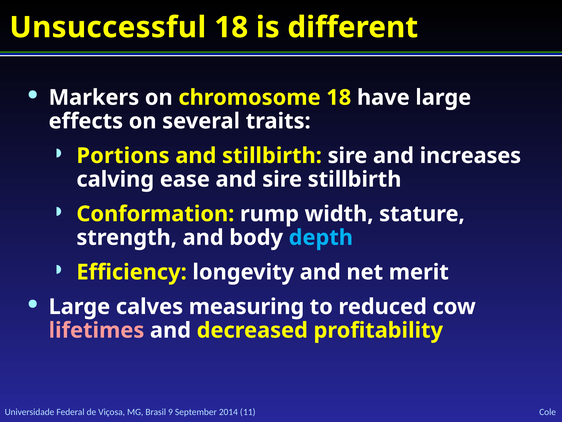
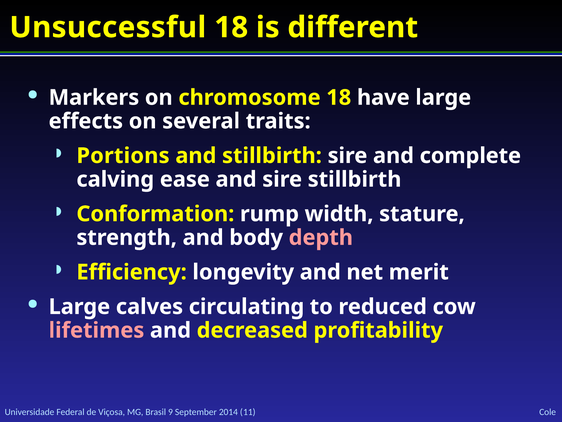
increases: increases -> complete (470, 156)
depth colour: light blue -> pink (321, 237)
measuring: measuring -> circulating (246, 306)
